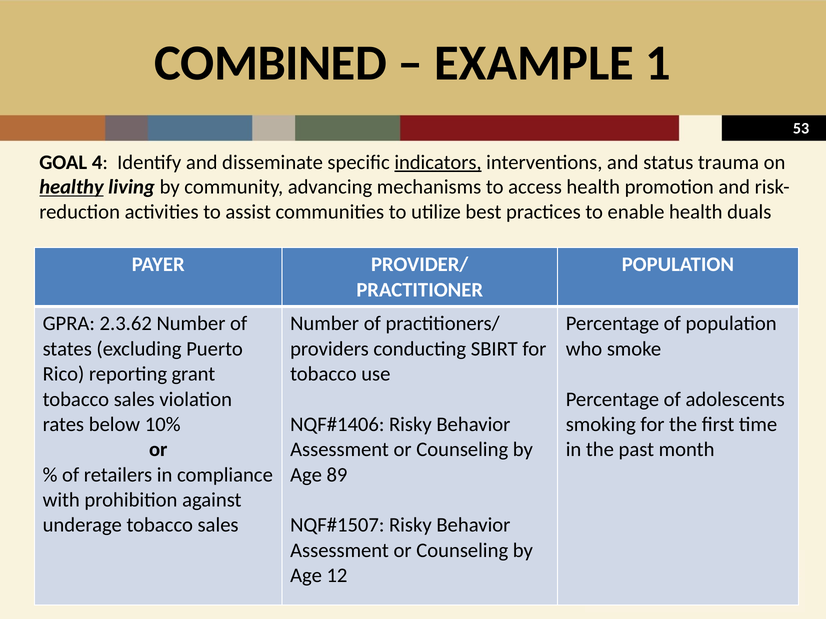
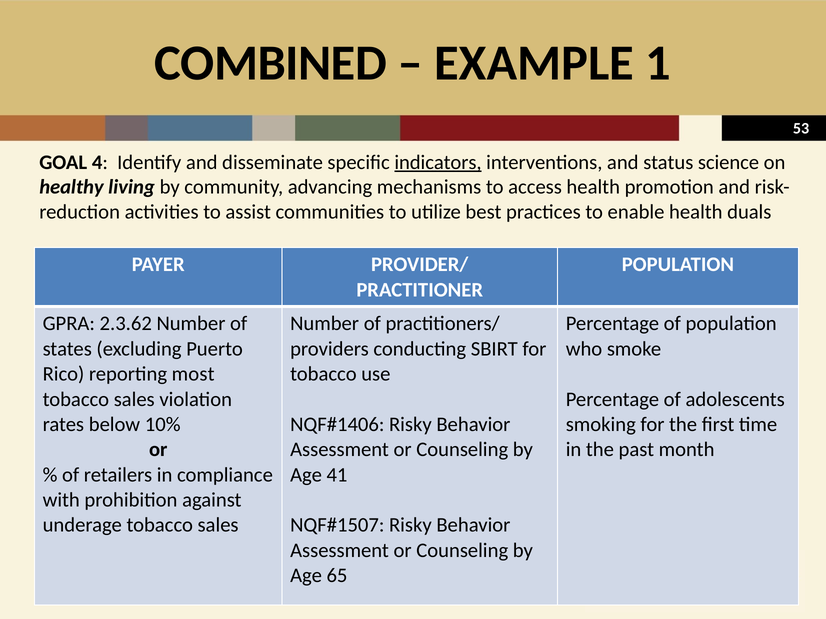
trauma: trauma -> science (729, 163)
healthy underline: present -> none (71, 187)
grant: grant -> most (193, 374)
89: 89 -> 41 (337, 475)
12: 12 -> 65 (337, 576)
